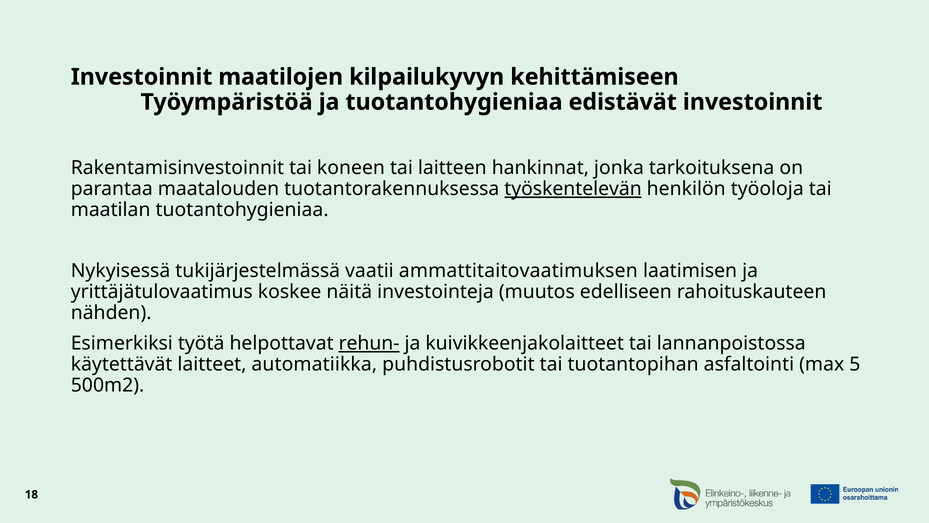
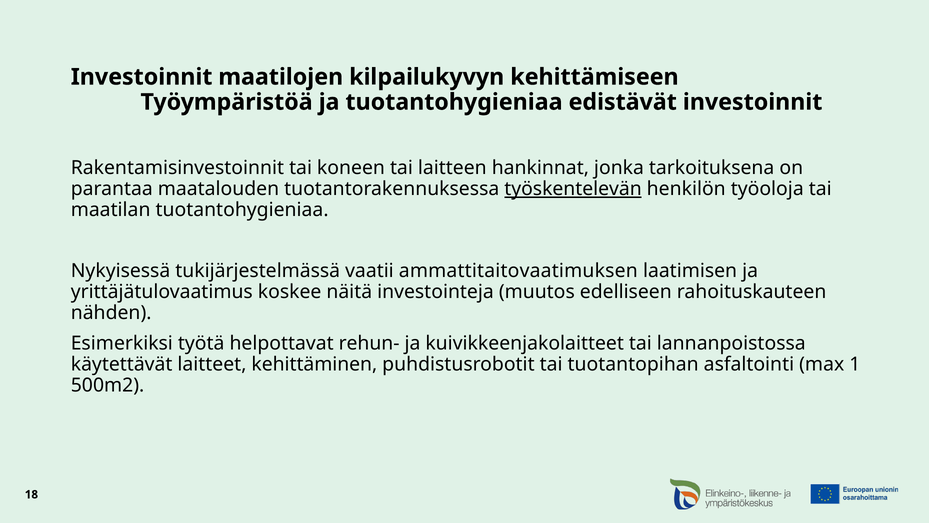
rehun- underline: present -> none (369, 343)
automatiikka: automatiikka -> kehittäminen (314, 364)
5: 5 -> 1 (855, 364)
